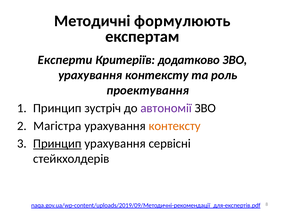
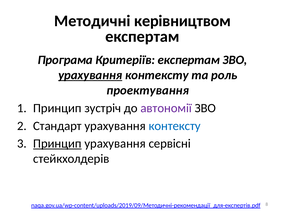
формулюють: формулюють -> керівництвом (183, 21)
Експерти: Експерти -> Програма (65, 60)
Критеріїв додатково: додатково -> експертам (189, 60)
урахування underline: none -> present (90, 75)
Магістра: Магістра -> Стандарт (57, 126)
контексту colour: orange -> blue (175, 126)
